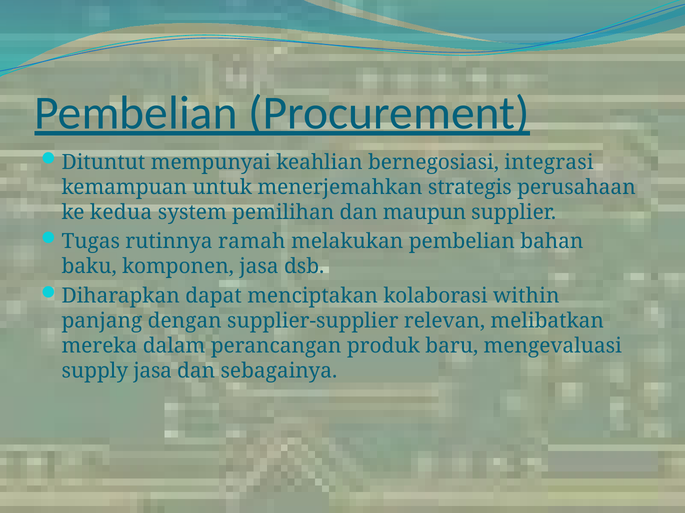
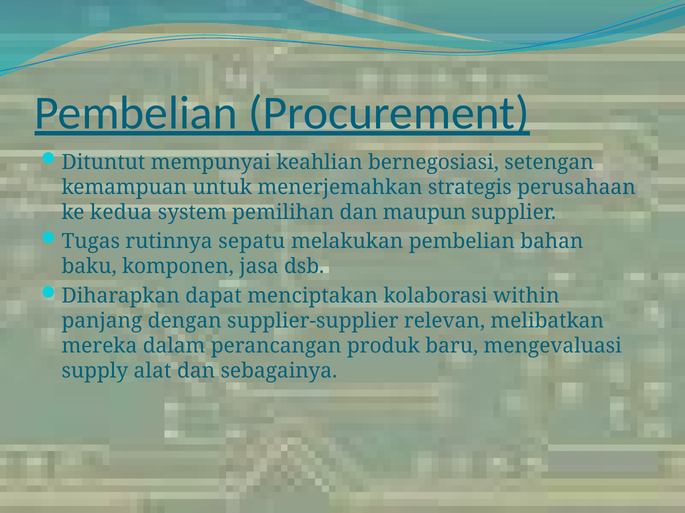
integrasi: integrasi -> setengan (549, 162)
ramah: ramah -> sepatu (252, 242)
supply jasa: jasa -> alat (153, 372)
